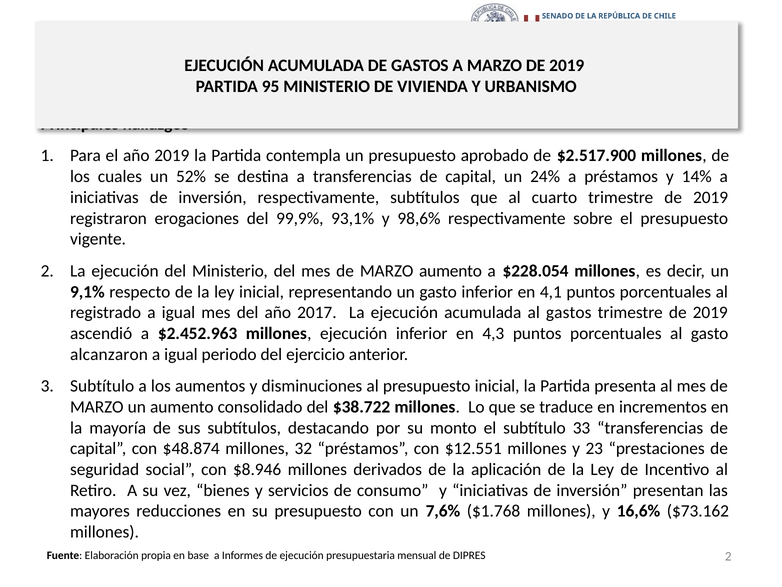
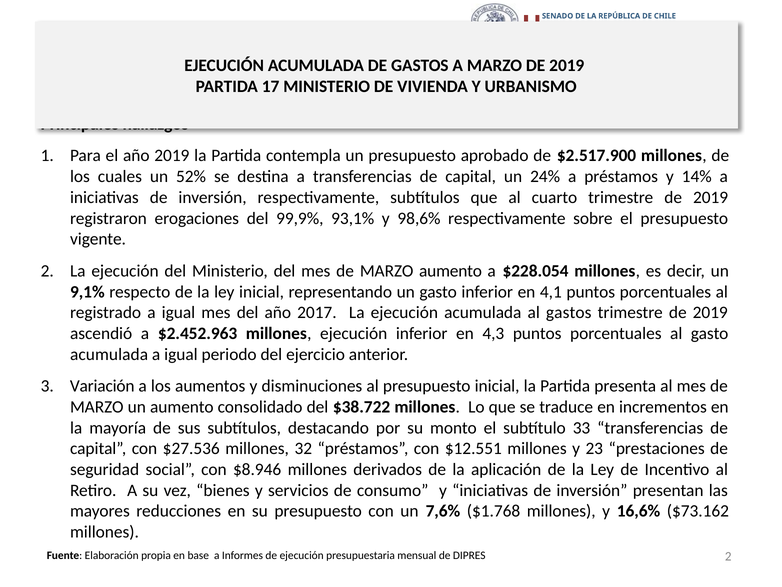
95: 95 -> 17 (271, 86)
alcanzaron: alcanzaron -> acumulada (109, 354)
Subtítulo: Subtítulo -> Variación (102, 386)
$48.874: $48.874 -> $27.536 (191, 448)
